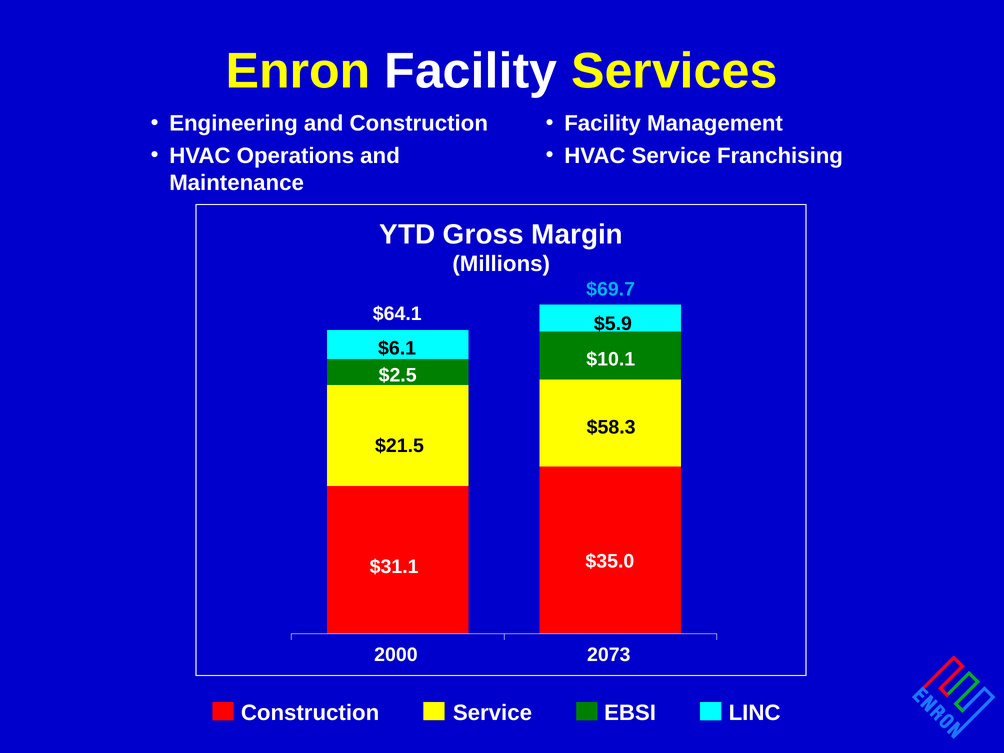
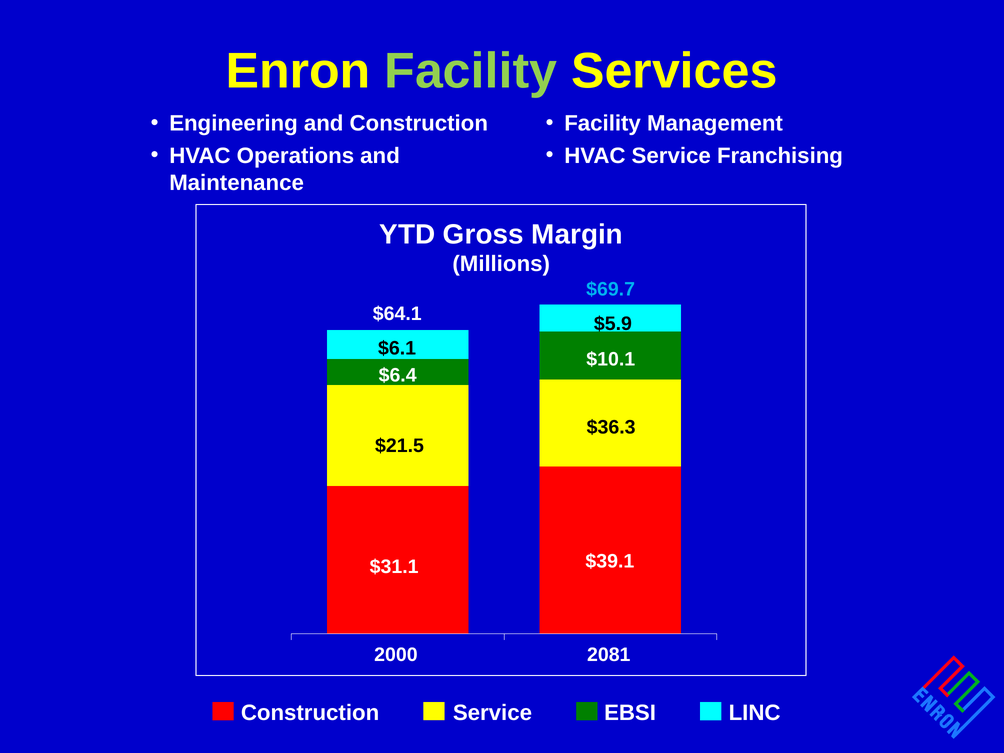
Facility colour: white -> light green (471, 71)
$2.5: $2.5 -> $6.4 (398, 375)
$58.3: $58.3 -> $36.3 (611, 427)
$35.0: $35.0 -> $39.1 (610, 561)
2073: 2073 -> 2081 (609, 655)
